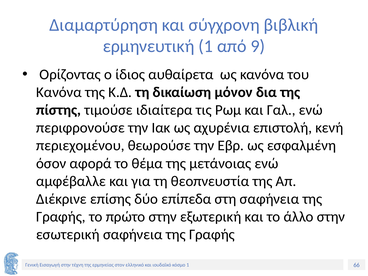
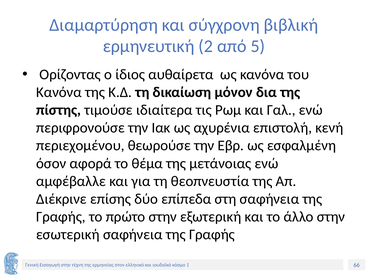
ερμηνευτική 1: 1 -> 2 (206, 46)
9: 9 -> 5 (258, 46)
